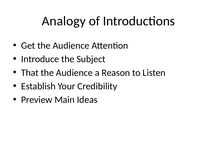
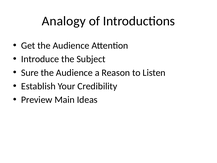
That: That -> Sure (30, 73)
